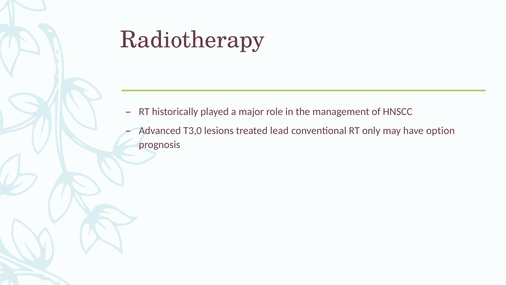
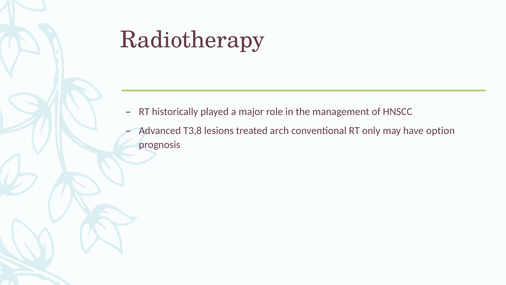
T3,0: T3,0 -> T3,8 (193, 130)
lead: lead -> arch (279, 130)
